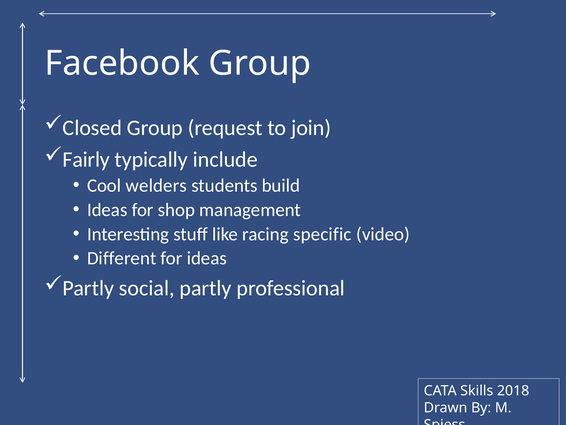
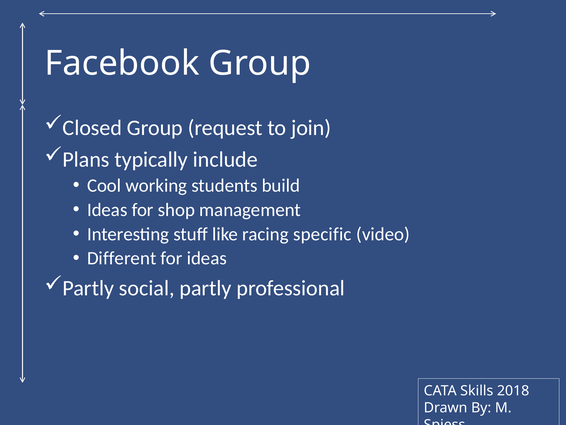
Fairly: Fairly -> Plans (86, 159)
welders: welders -> working (156, 185)
